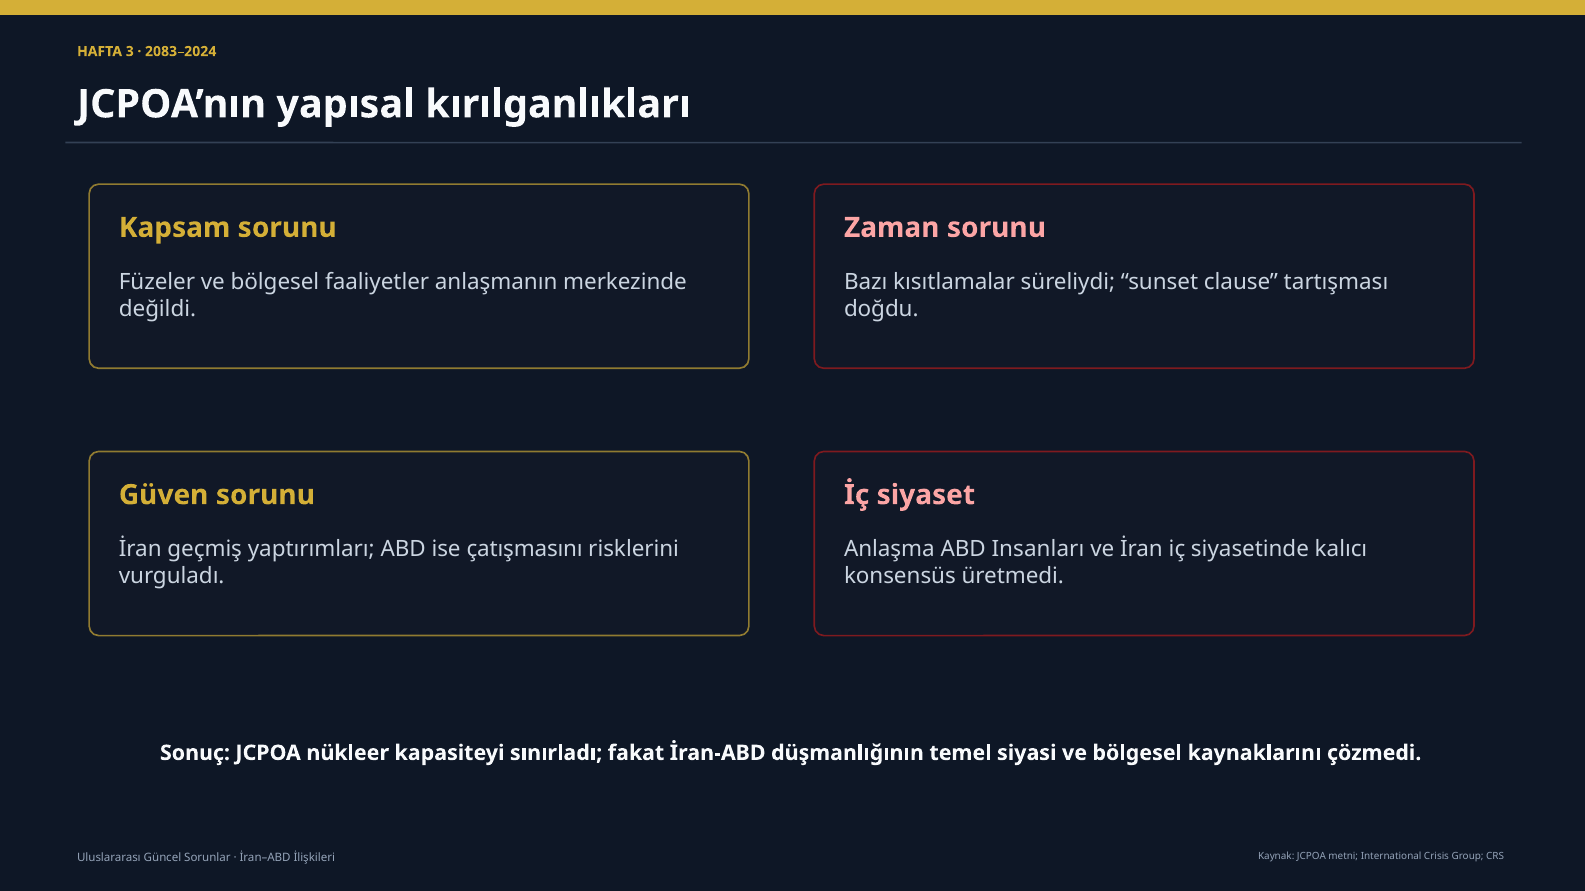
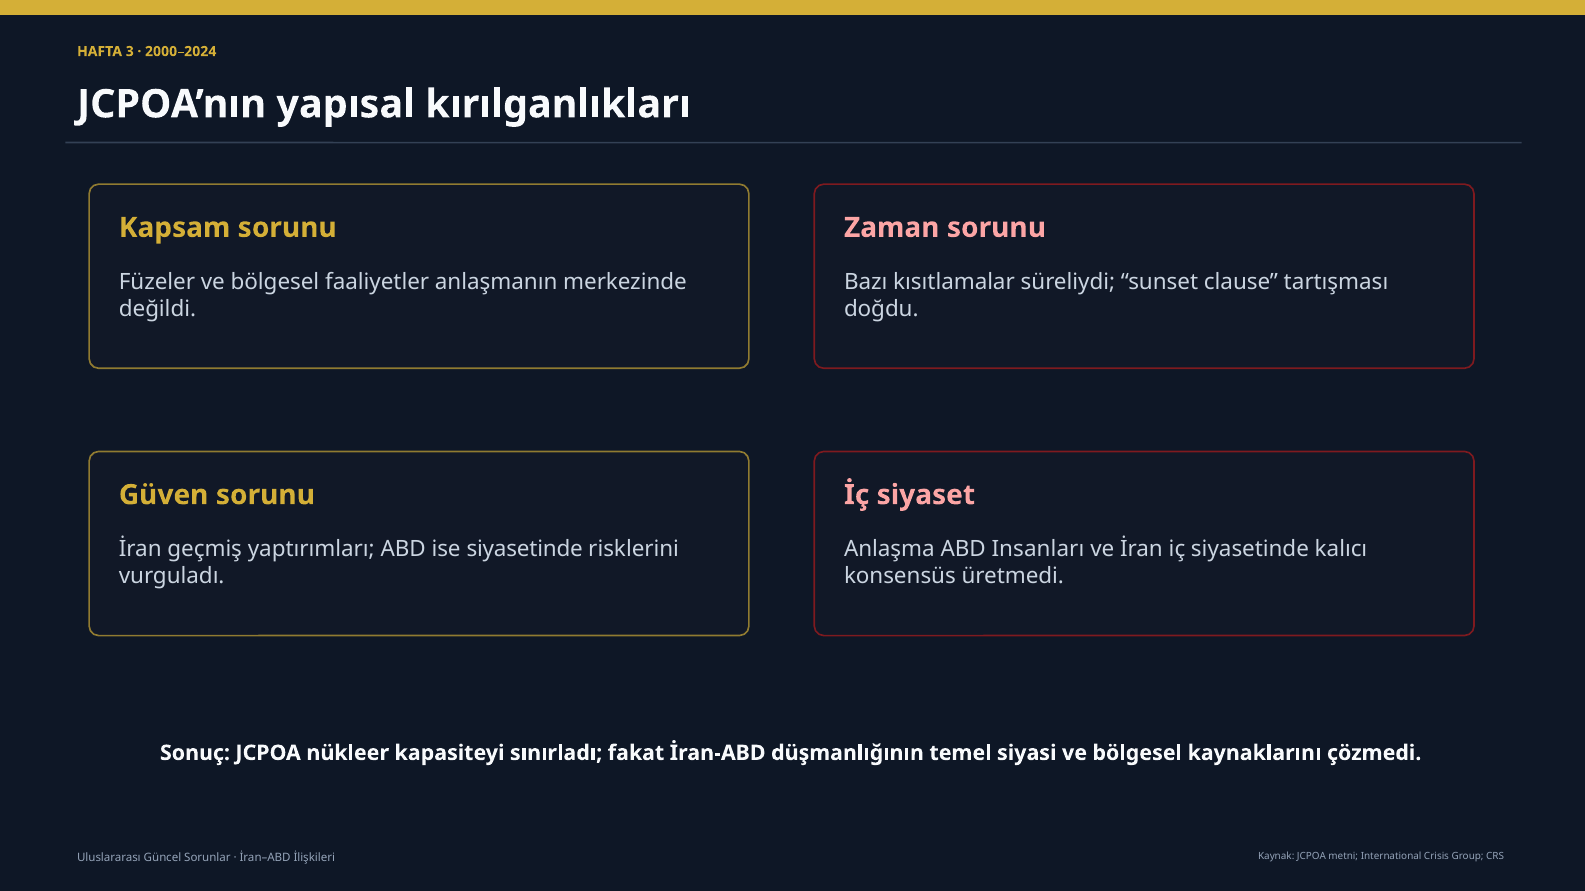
2083–2024: 2083–2024 -> 2000–2024 (181, 51)
ise çatışmasını: çatışmasını -> siyasetinde (525, 550)
